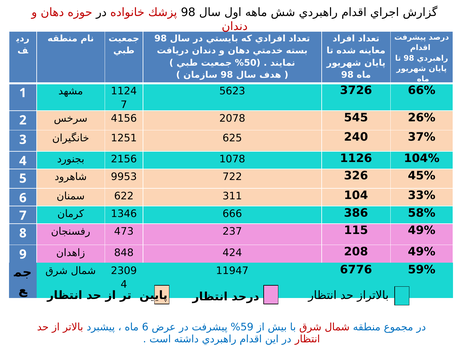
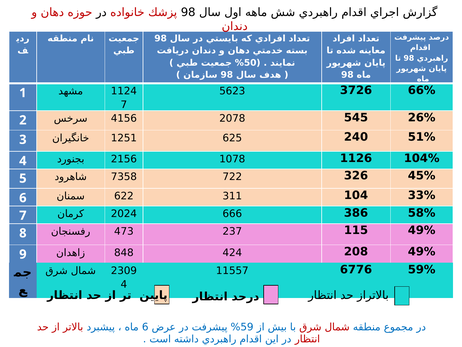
37%: 37% -> 51% (422, 137)
9953: 9953 -> 7358 (124, 177)
1346: 1346 -> 2024 (124, 214)
11947: 11947 -> 11557 (232, 270)
